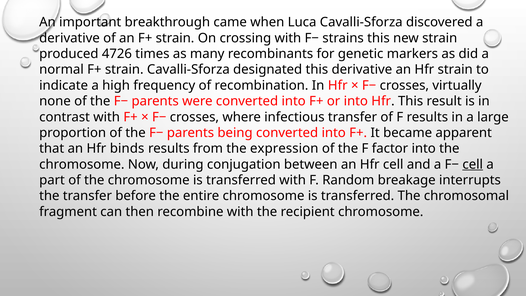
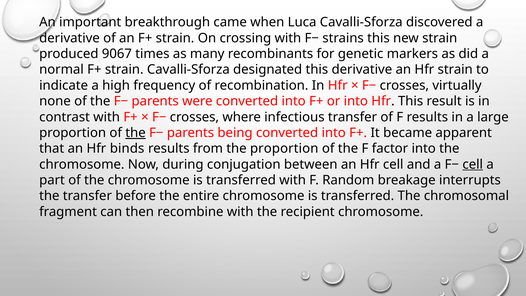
4726: 4726 -> 9067 (117, 54)
the underline: none -> present (136, 133)
the expression: expression -> proportion (284, 149)
